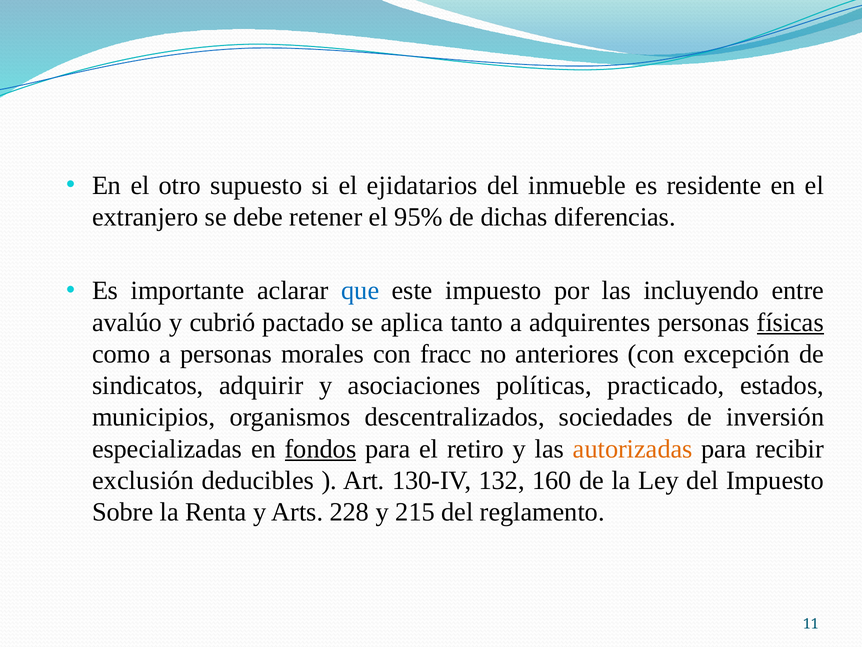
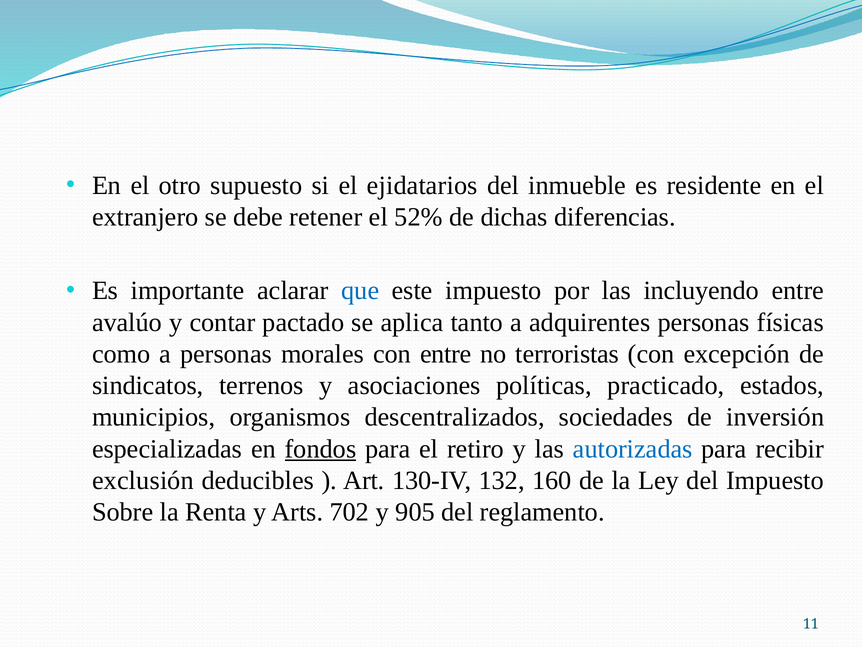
95%: 95% -> 52% (419, 217)
cubrió: cubrió -> contar (222, 322)
físicas underline: present -> none (790, 322)
con fracc: fracc -> entre (446, 354)
anteriores: anteriores -> terroristas (567, 354)
adquirir: adquirir -> terrenos (261, 385)
autorizadas colour: orange -> blue (633, 448)
228: 228 -> 702 (349, 512)
215: 215 -> 905 (415, 512)
